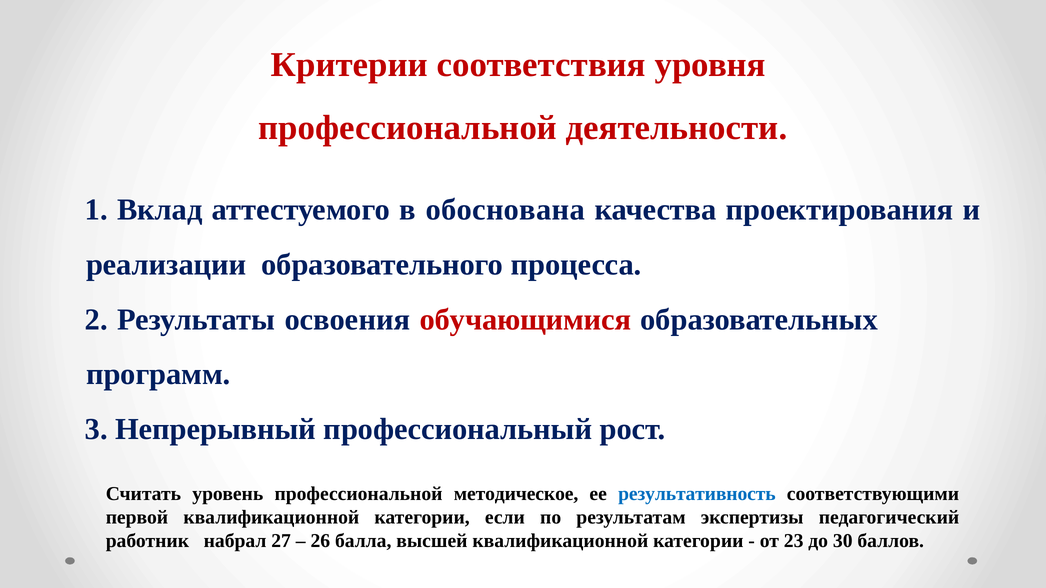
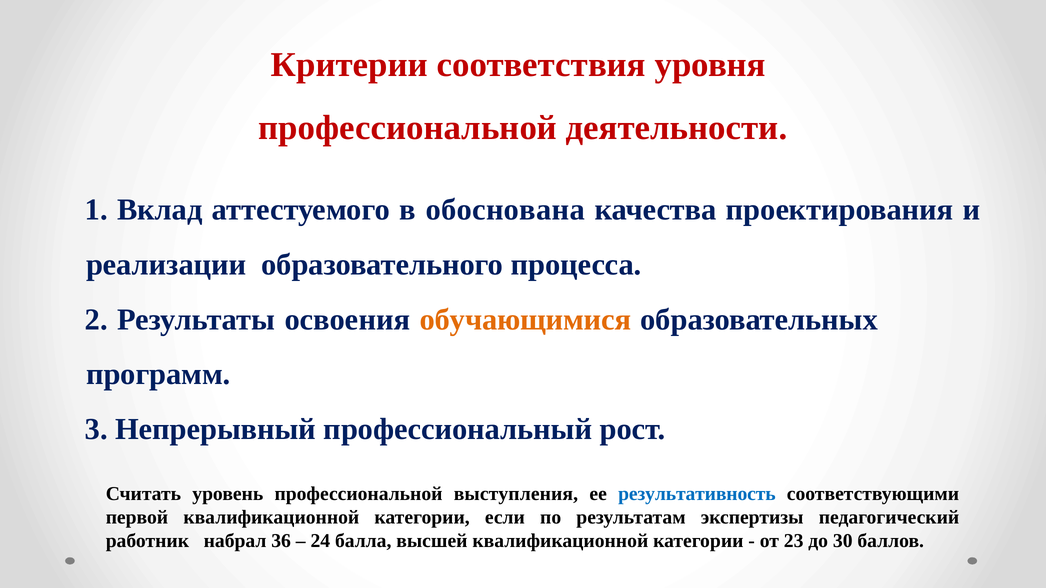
обучающимися colour: red -> orange (525, 320)
методическое: методическое -> выступления (516, 494)
27: 27 -> 36 (281, 541)
26: 26 -> 24 (320, 541)
